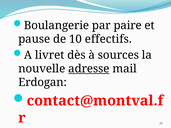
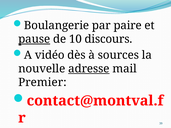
pause underline: none -> present (34, 39)
effectifs: effectifs -> discours (108, 39)
livret: livret -> vidéo (50, 55)
Erdogan: Erdogan -> Premier (42, 82)
